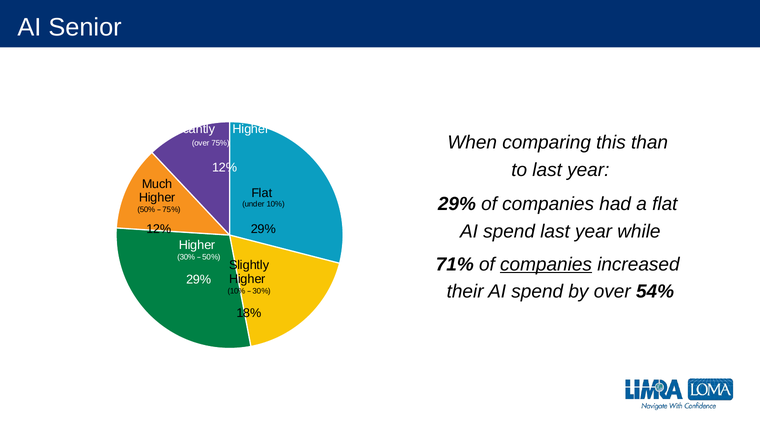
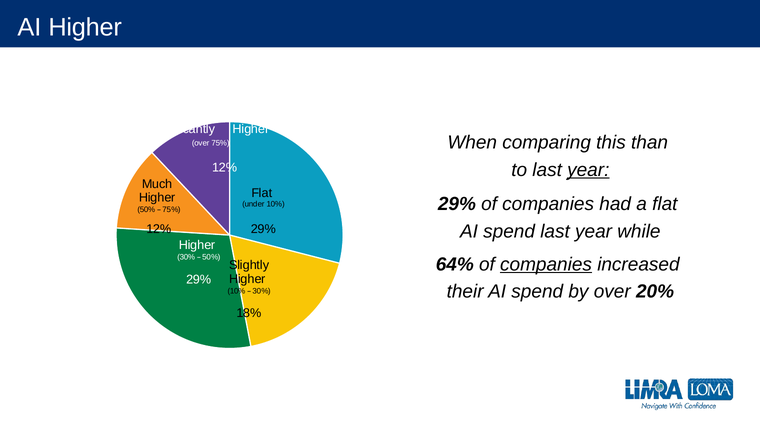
AI Senior: Senior -> Higher (85, 28)
year underline: none -> present (588, 170)
71%: 71% -> 64% (455, 265)
54%: 54% -> 20% (655, 292)
